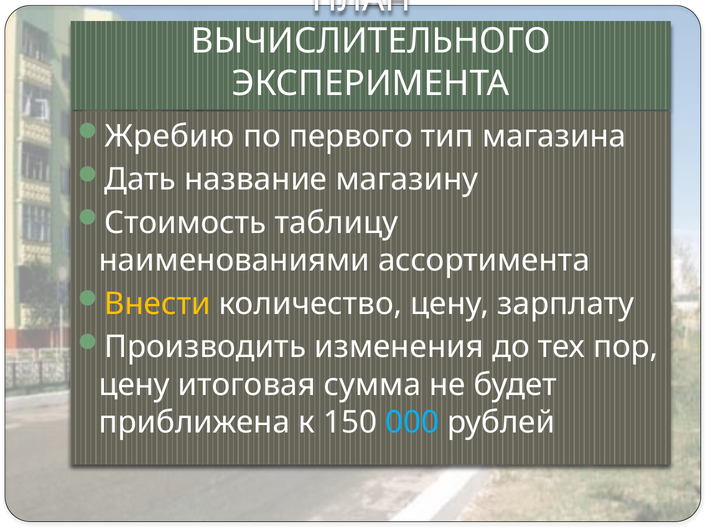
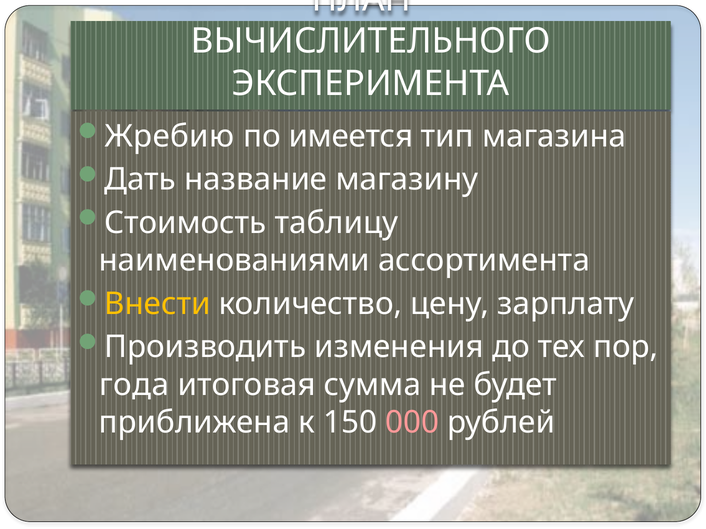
первого: первого -> имеется (351, 136)
цену: цену -> года (134, 385)
000 colour: light blue -> pink (412, 423)
